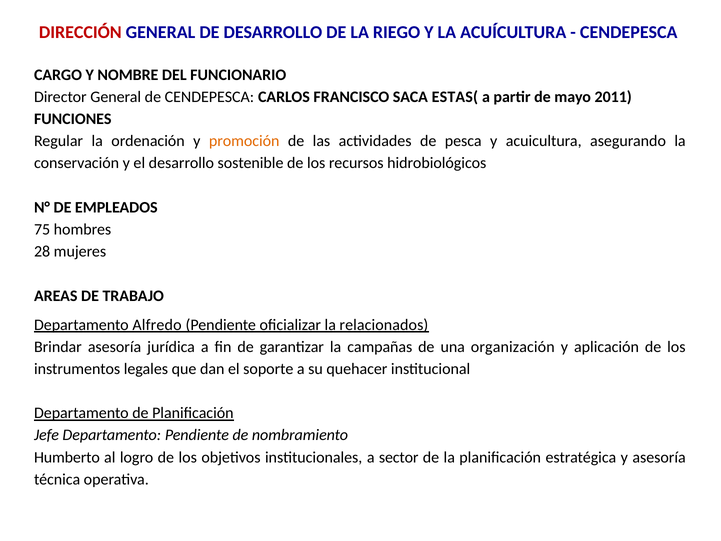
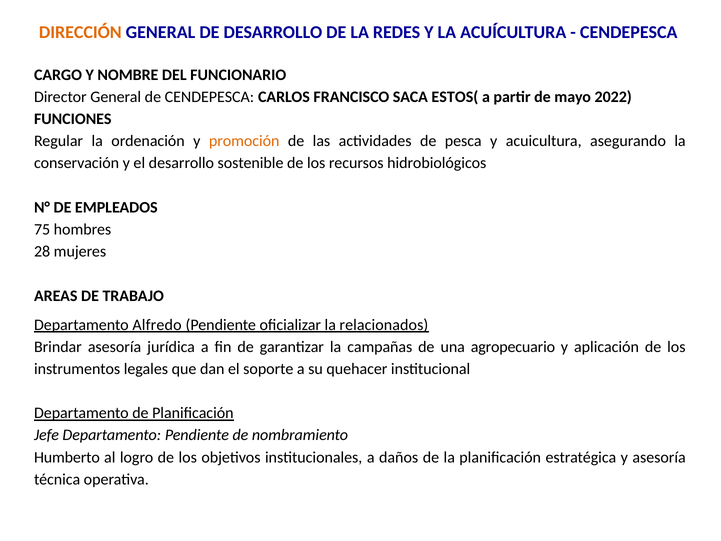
DIRECCIÓN colour: red -> orange (80, 32)
RIEGO: RIEGO -> REDES (397, 32)
ESTAS(: ESTAS( -> ESTOS( (455, 97)
2011: 2011 -> 2022 (613, 97)
organización: organización -> agropecuario (513, 347)
sector: sector -> daños (399, 457)
